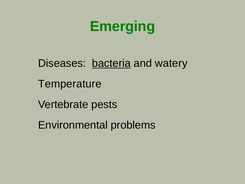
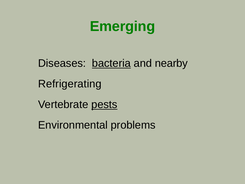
watery: watery -> nearby (171, 63)
Temperature: Temperature -> Refrigerating (70, 84)
pests underline: none -> present (104, 104)
